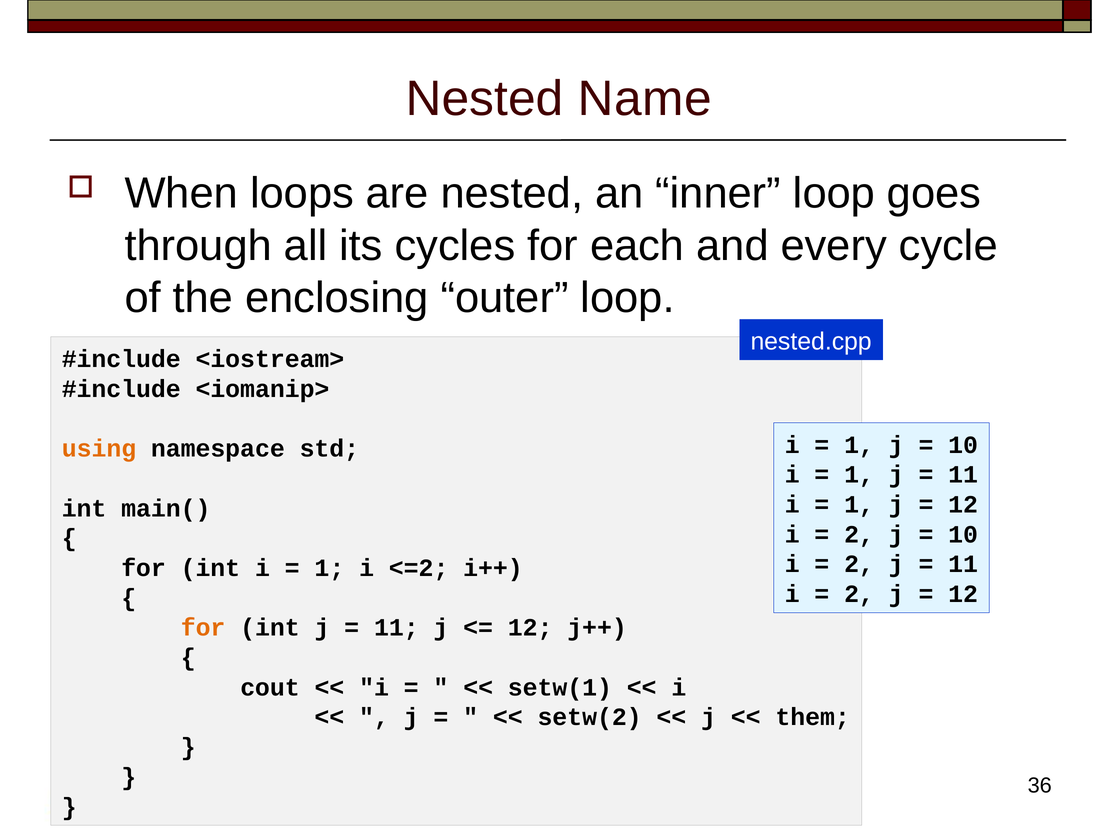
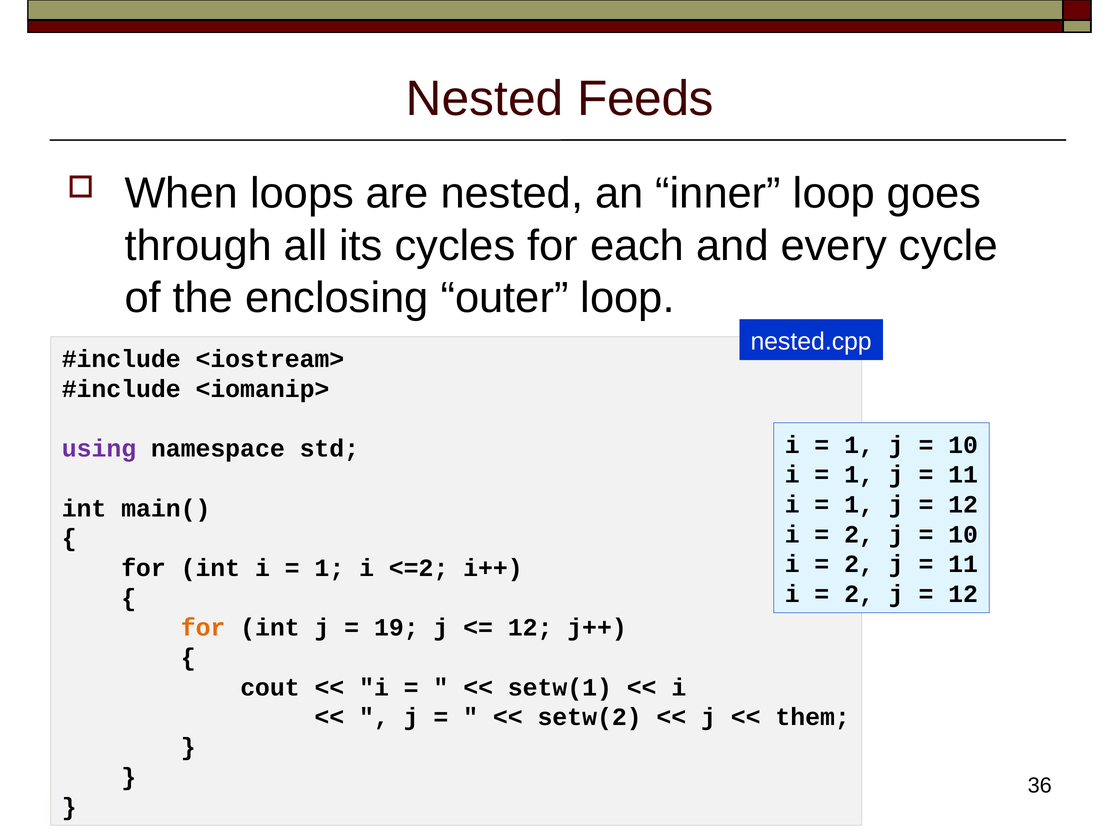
Name: Name -> Feeds (645, 99)
using colour: orange -> purple (99, 448)
11: 11 -> 19 (396, 627)
